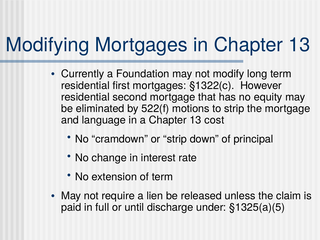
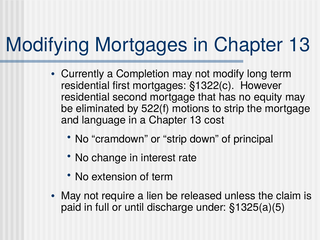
Foundation: Foundation -> Completion (143, 74)
